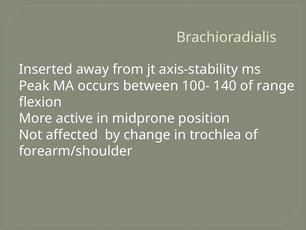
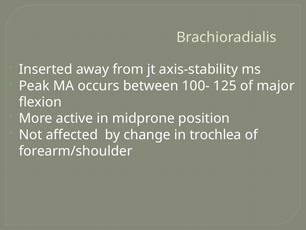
140: 140 -> 125 (225, 86)
range: range -> major (276, 86)
